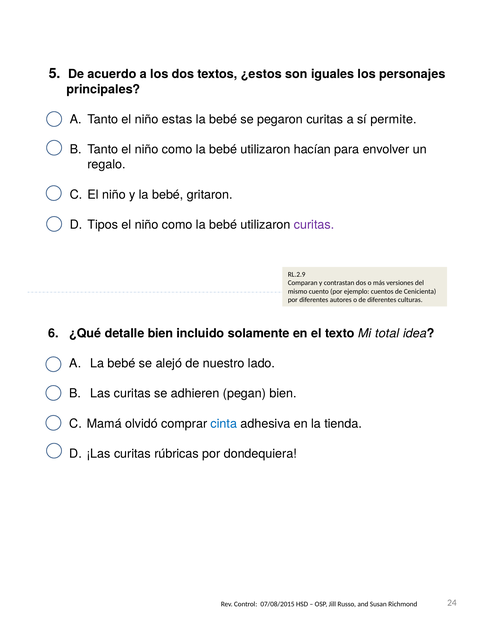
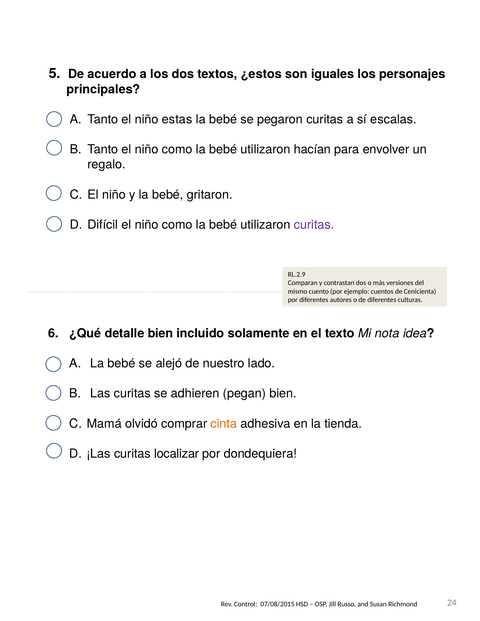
permite: permite -> escalas (394, 119)
Tipos: Tipos -> Difícil (103, 225)
total: total -> nota (387, 333)
cinta colour: blue -> orange (224, 424)
rúbricas: rúbricas -> localizar (177, 454)
